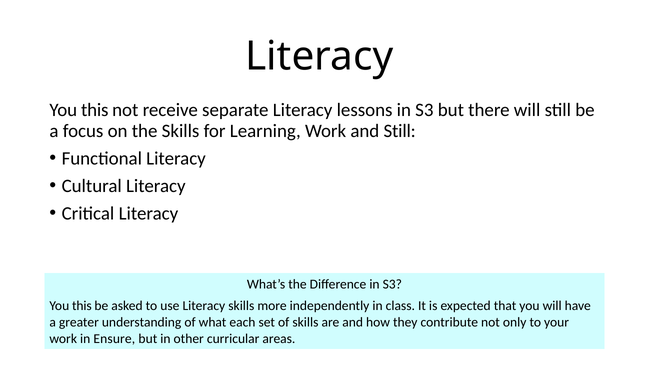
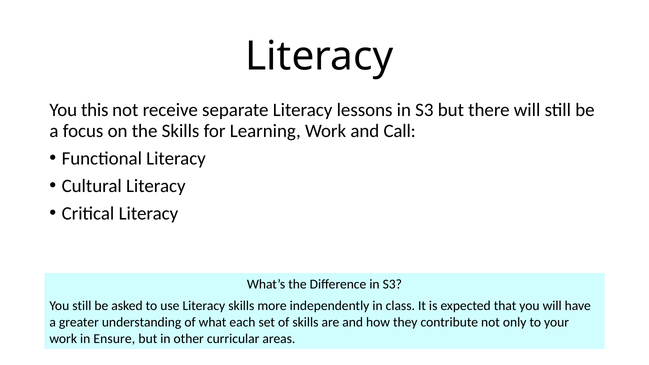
and Still: Still -> Call (400, 131)
this: this -> still (82, 306)
